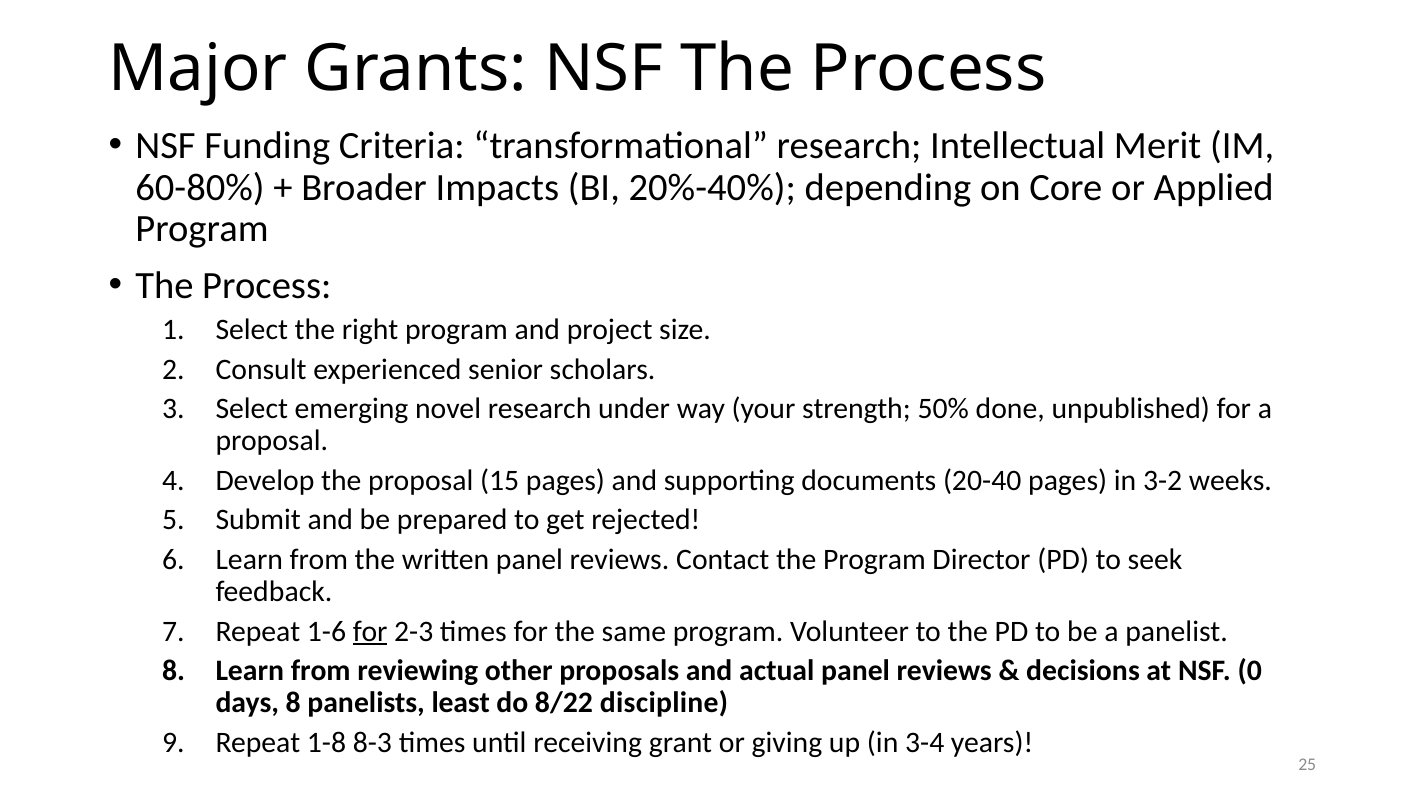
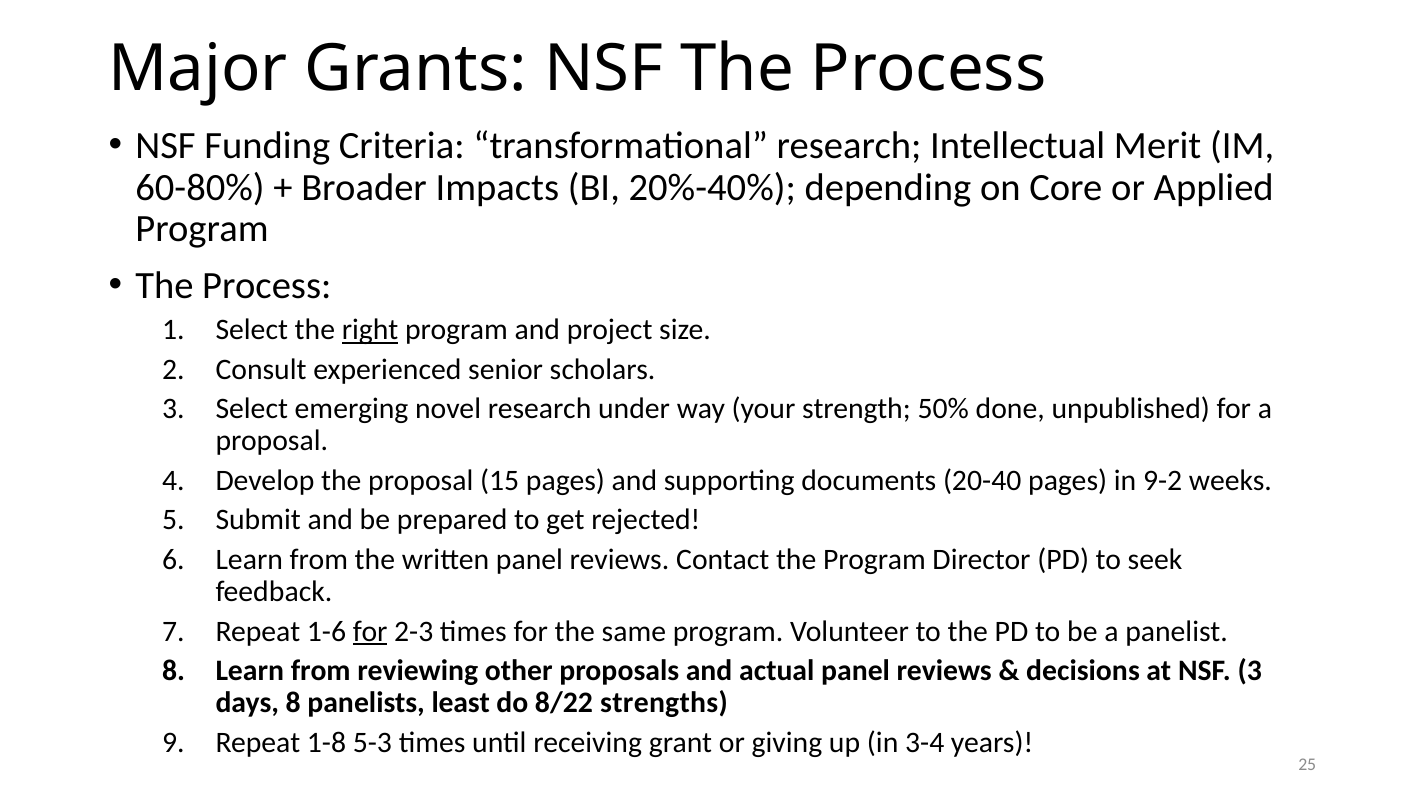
right underline: none -> present (370, 330)
3-2: 3-2 -> 9-2 (1163, 481)
NSF 0: 0 -> 3 (1250, 671)
discipline: discipline -> strengths (664, 703)
8-3: 8-3 -> 5-3 (372, 743)
